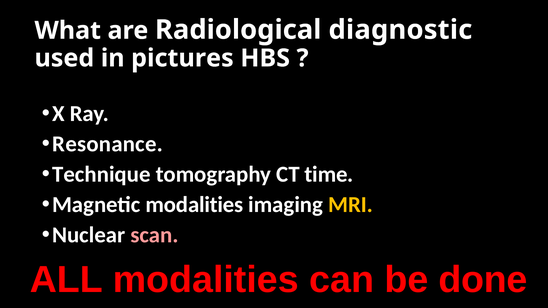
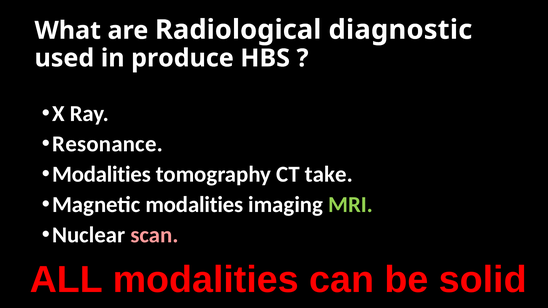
pictures: pictures -> produce (182, 58)
Technique: Technique -> Modalities (101, 174)
time: time -> take (329, 174)
MRI colour: yellow -> light green (351, 205)
done: done -> solid (483, 280)
